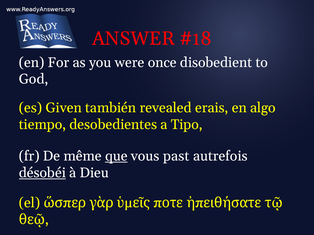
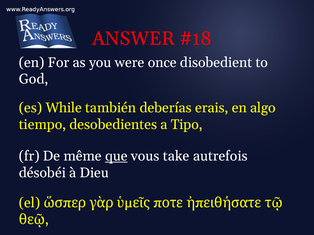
Given: Given -> While (64, 108)
revealed: revealed -> deberías (166, 108)
past: past -> take (176, 156)
désobéi underline: present -> none (42, 173)
